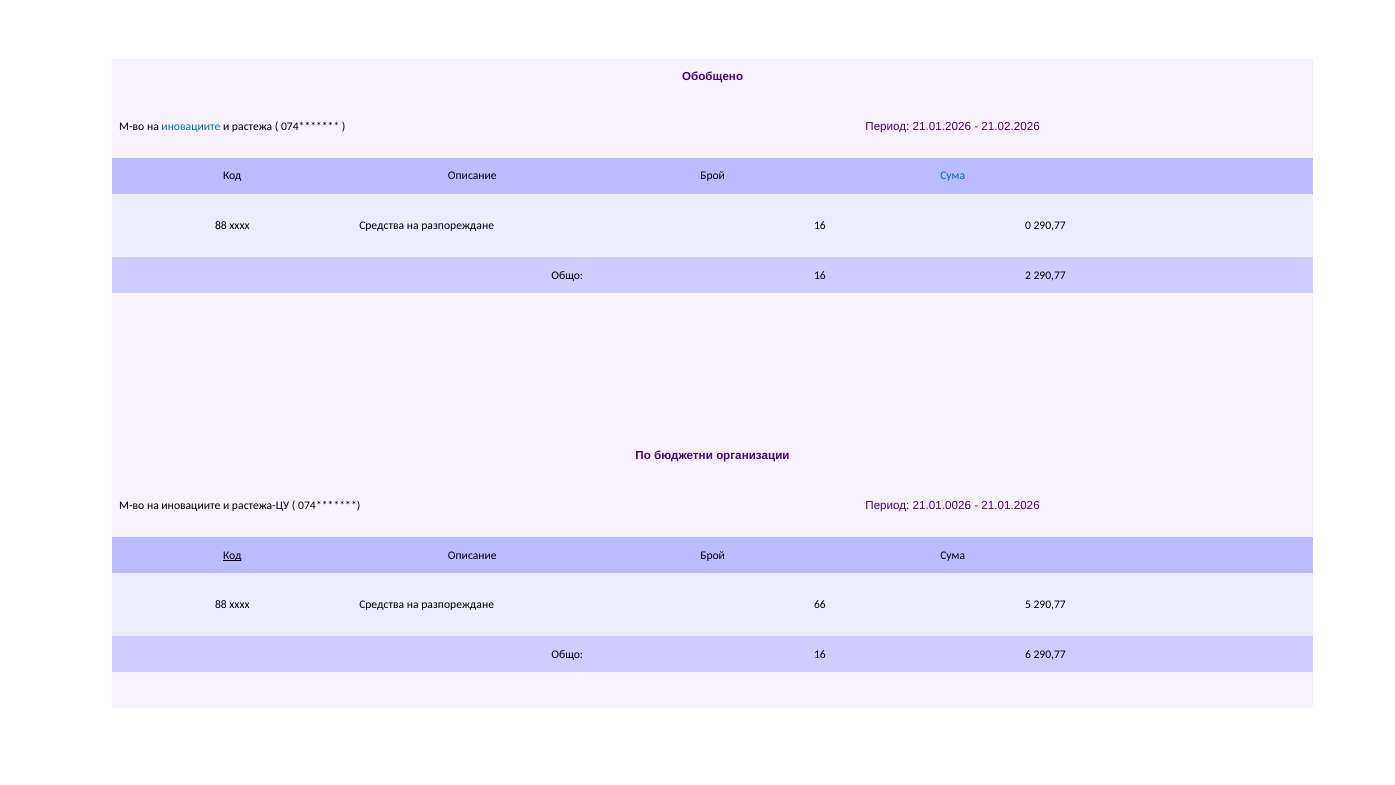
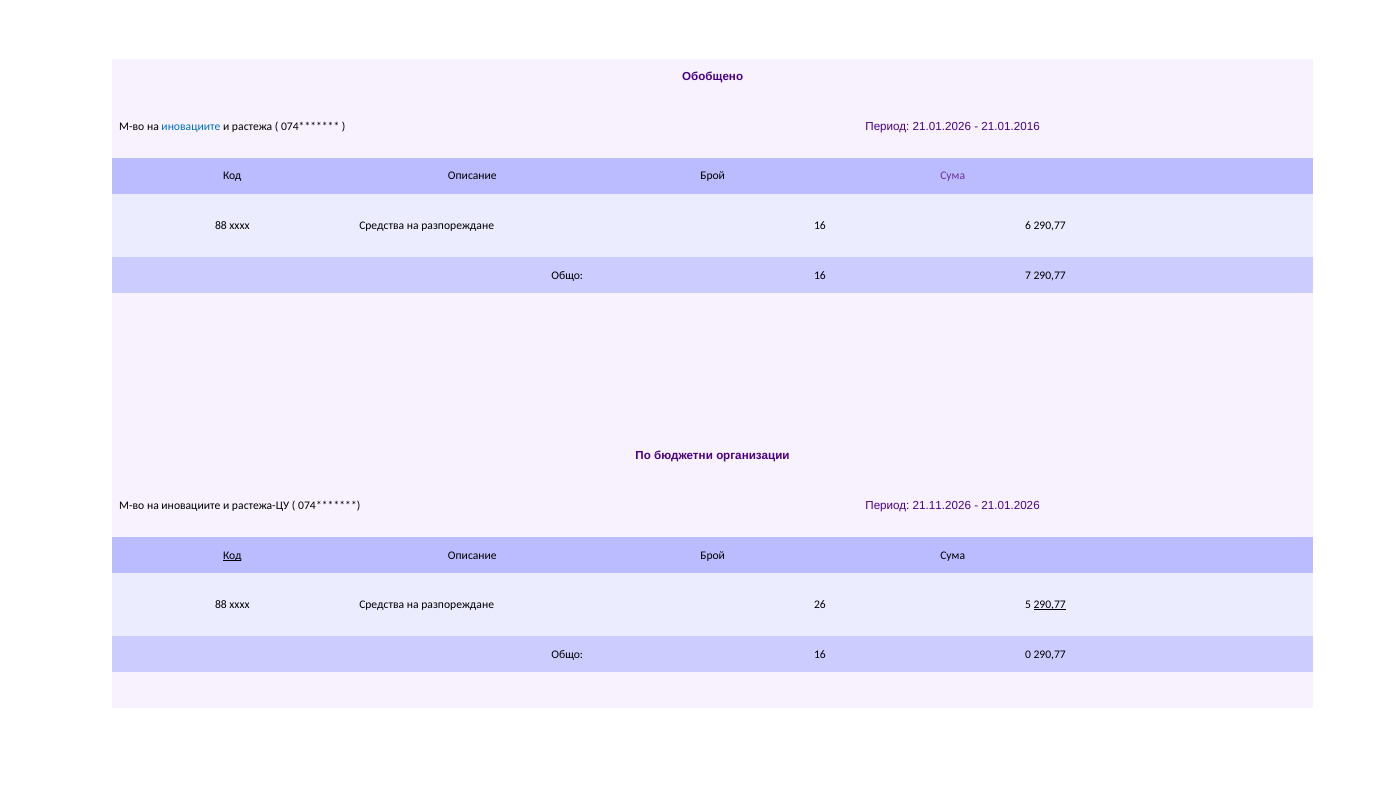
21.02.2026: 21.02.2026 -> 21.01.2016 (1011, 126)
Сума colour: blue -> purple (953, 176)
0: 0 -> 6 (1028, 226)
2: 2 -> 7 (1028, 275)
21.01.0026: 21.01.0026 -> 21.11.2026 (942, 505)
66: 66 -> 26 (820, 605)
290,77 underline: none -> present (1050, 605)
6: 6 -> 0 (1028, 654)
